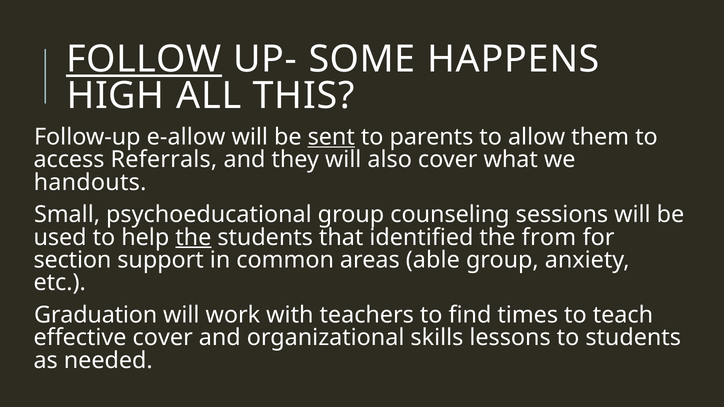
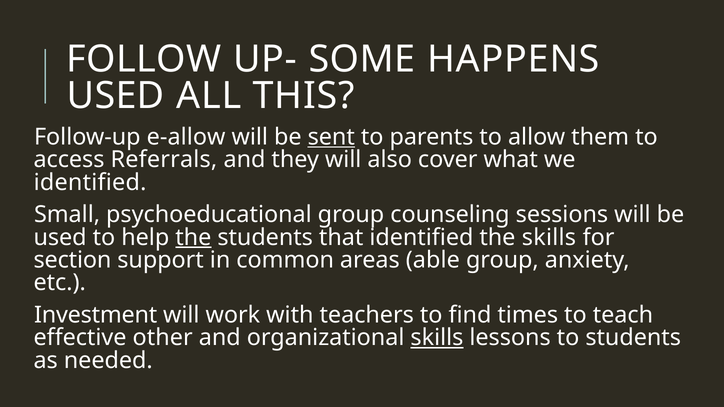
FOLLOW underline: present -> none (144, 60)
HIGH: HIGH -> USED (116, 96)
handouts: handouts -> identified (90, 182)
the from: from -> skills (549, 237)
Graduation: Graduation -> Investment (96, 315)
effective cover: cover -> other (163, 338)
skills underline: none -> present (437, 338)
